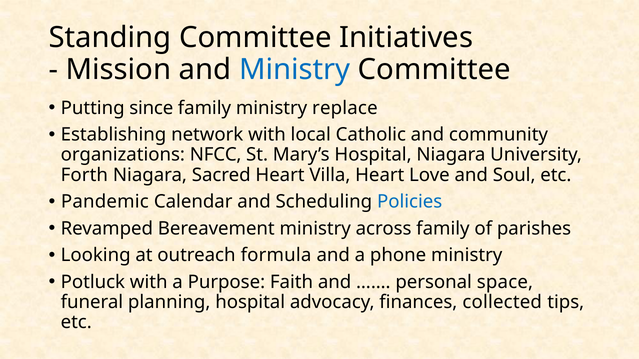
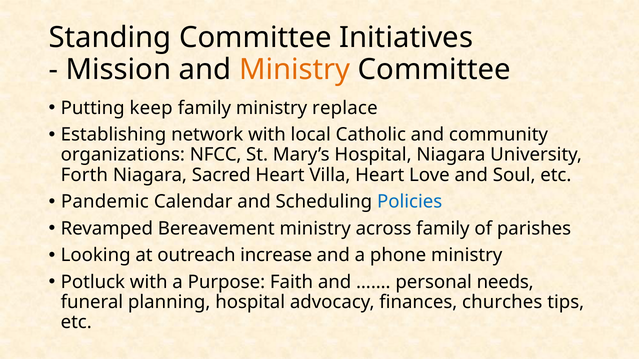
Ministry colour: blue -> orange (295, 69)
since: since -> keep (151, 108)
formula: formula -> increase (276, 255)
space: space -> needs (505, 282)
collected: collected -> churches (502, 302)
